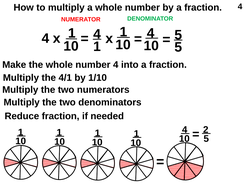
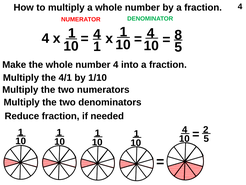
5: 5 -> 8 (178, 35)
